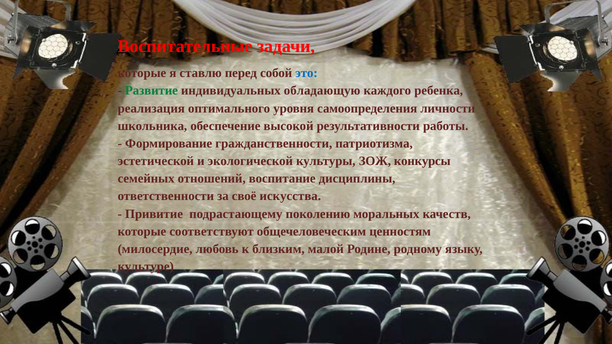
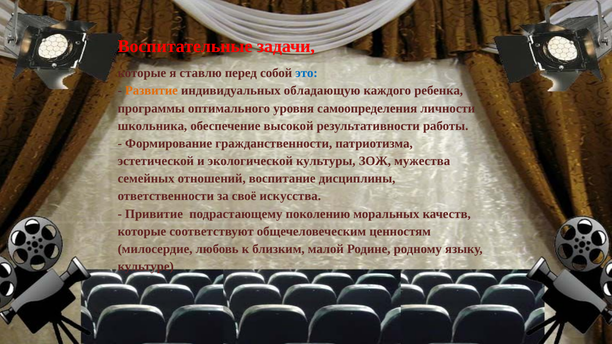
Развитие colour: green -> orange (151, 91)
реализация: реализация -> программы (151, 108)
конкурсы: конкурсы -> мужества (422, 161)
